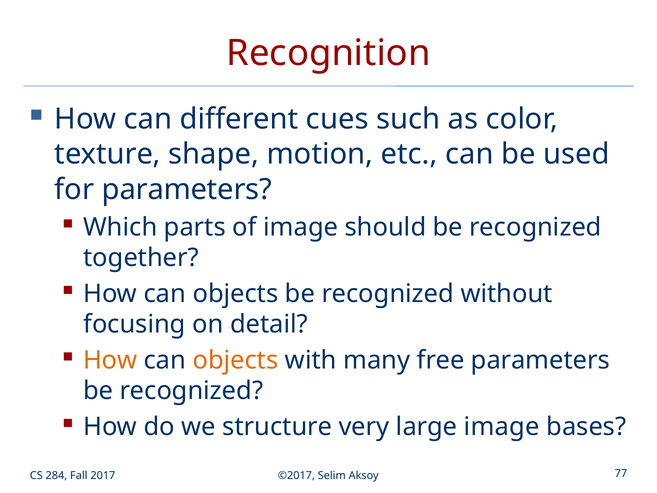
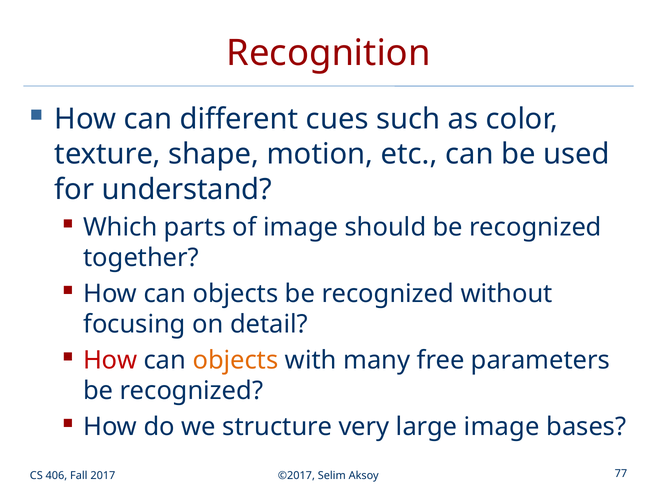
for parameters: parameters -> understand (187, 189)
How colour: orange -> red (110, 360)
284: 284 -> 406 (56, 475)
